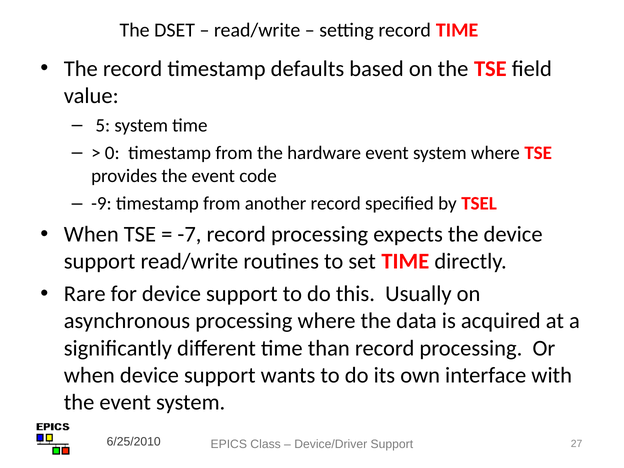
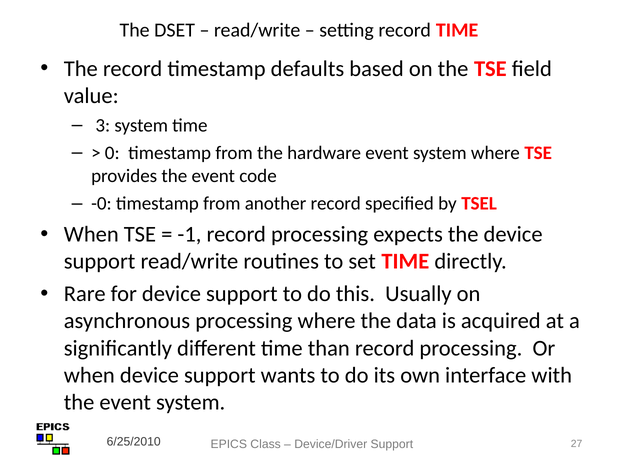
5: 5 -> 3 (103, 125)
-9: -9 -> -0 (101, 204)
-7: -7 -> -1 (189, 234)
